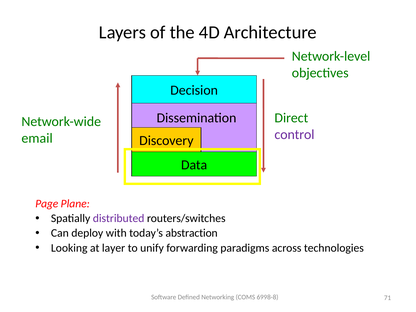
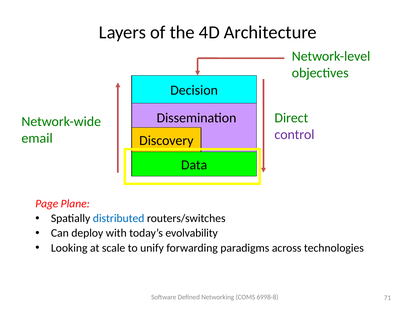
distributed colour: purple -> blue (119, 218)
abstraction: abstraction -> evolvability (192, 233)
layer: layer -> scale (114, 248)
